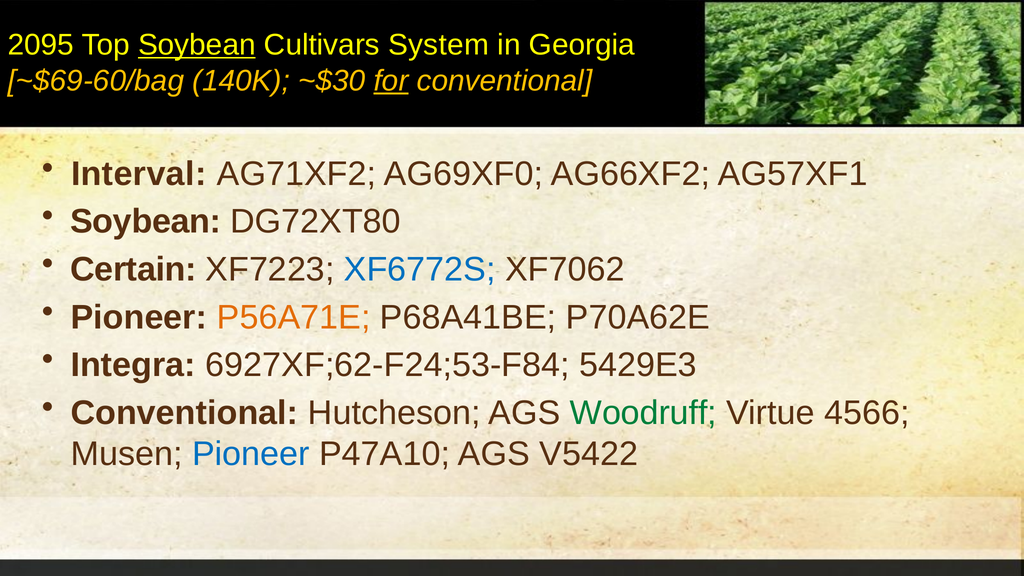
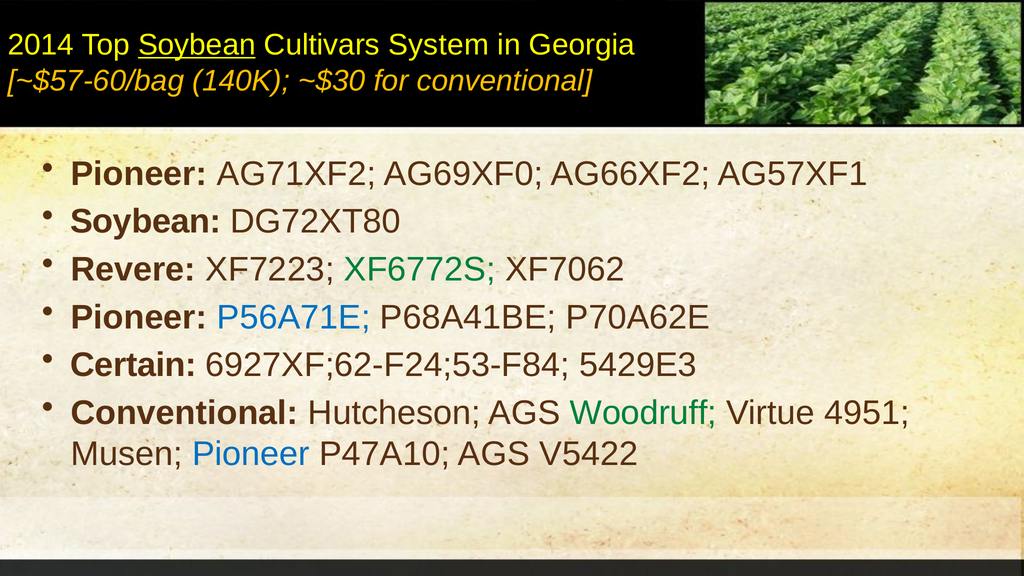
2095: 2095 -> 2014 (41, 45)
~$69-60/bag: ~$69-60/bag -> ~$57-60/bag (96, 81)
for underline: present -> none (391, 81)
Interval: Interval -> Pioneer (139, 174)
Certain: Certain -> Revere (133, 270)
XF6772S colour: blue -> green (420, 270)
P56A71E colour: orange -> blue (294, 317)
Integra: Integra -> Certain (133, 365)
4566: 4566 -> 4951 (867, 413)
